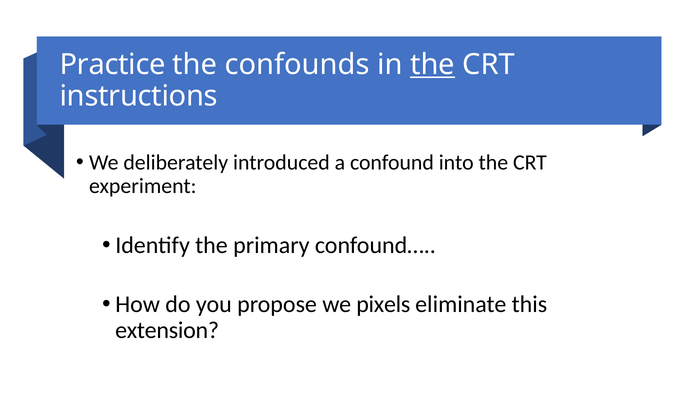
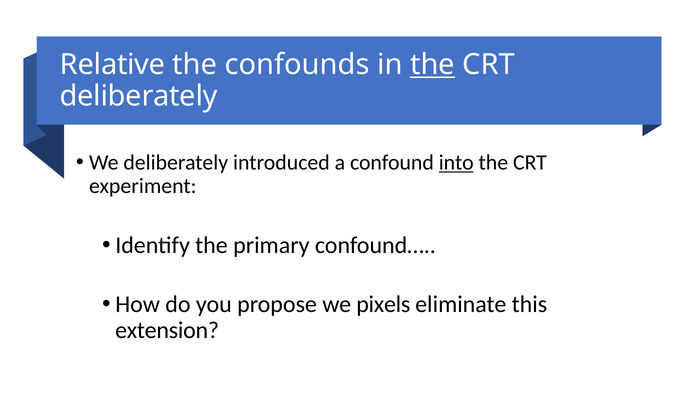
Practice: Practice -> Relative (113, 65)
instructions: instructions -> deliberately (139, 96)
into underline: none -> present (456, 162)
